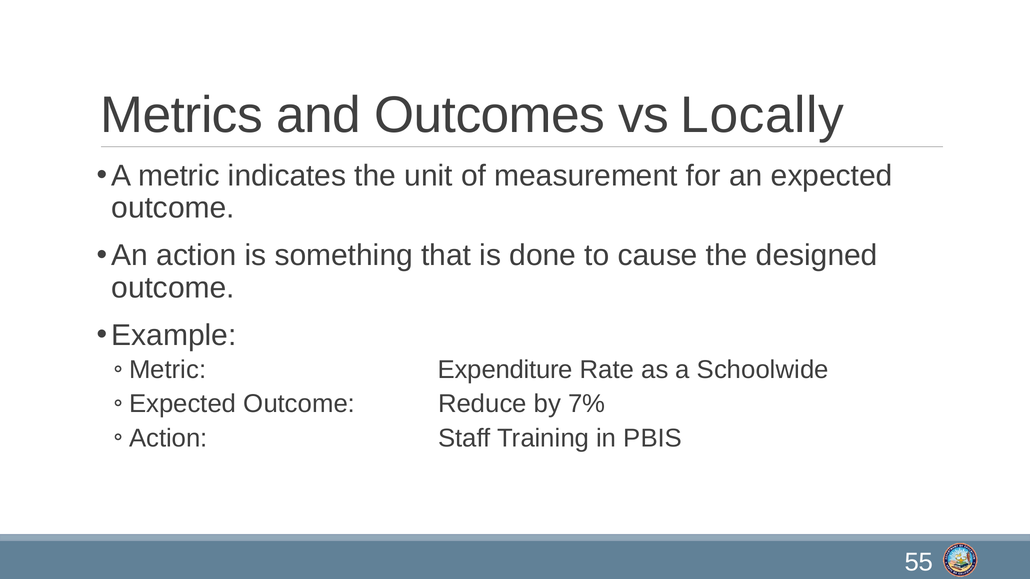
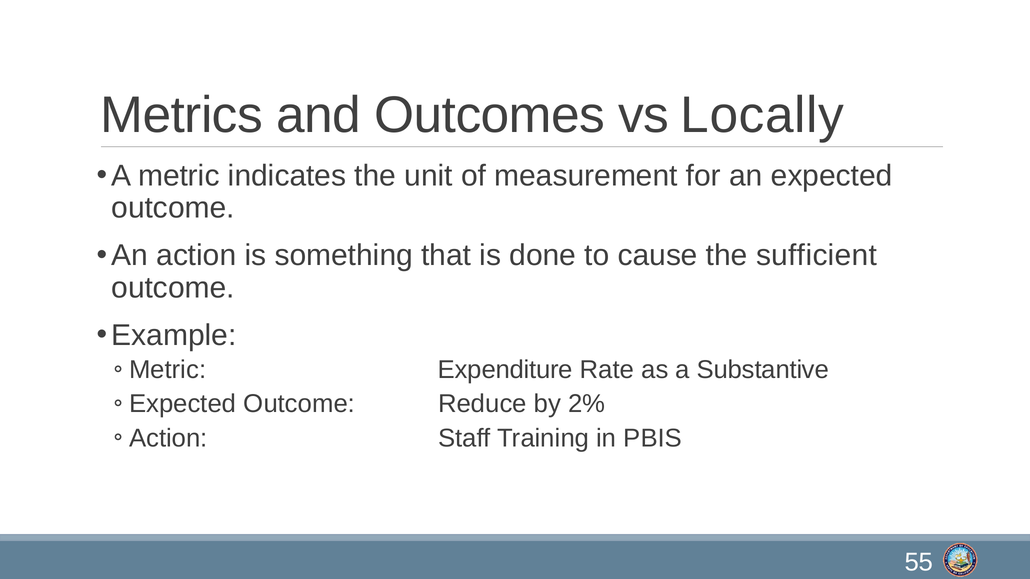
designed: designed -> sufficient (817, 256)
Schoolwide: Schoolwide -> Substantive (763, 370)
7%: 7% -> 2% (587, 404)
